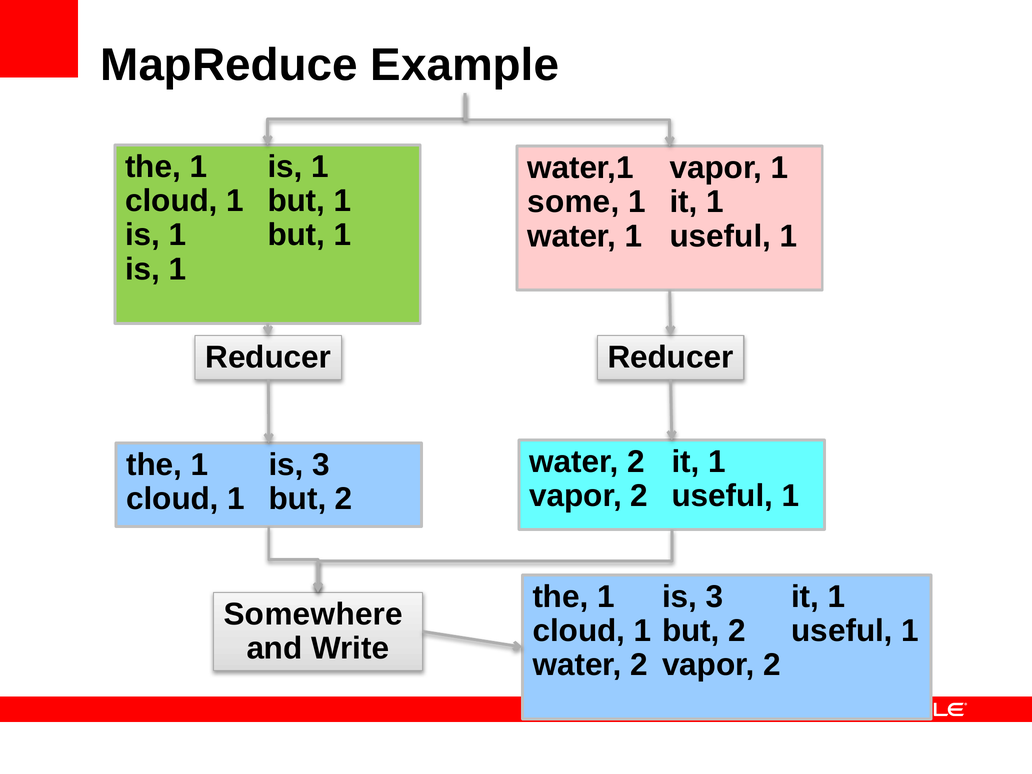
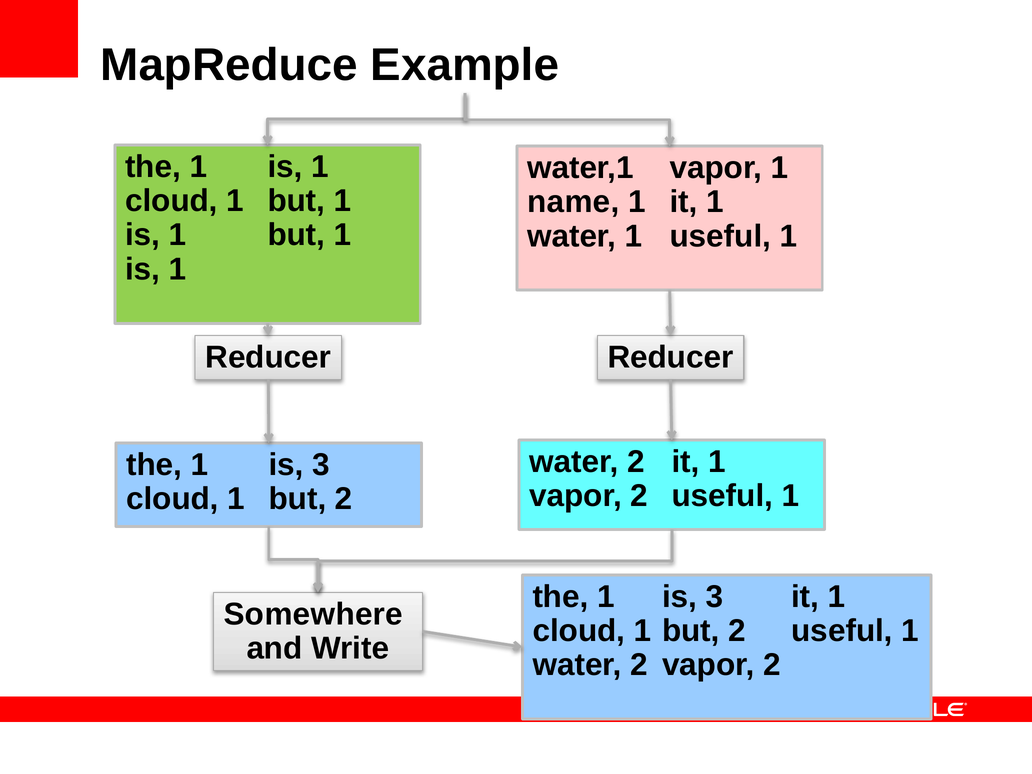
some: some -> name (573, 202)
